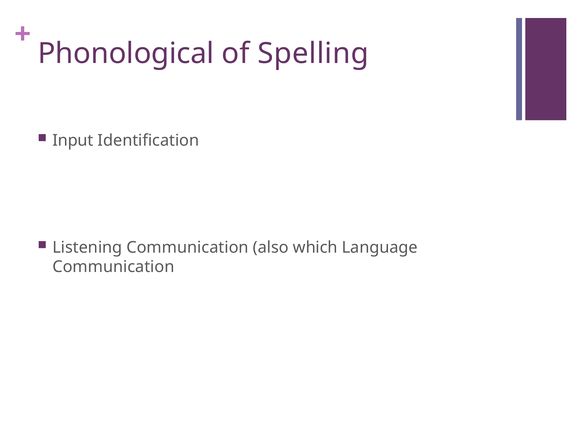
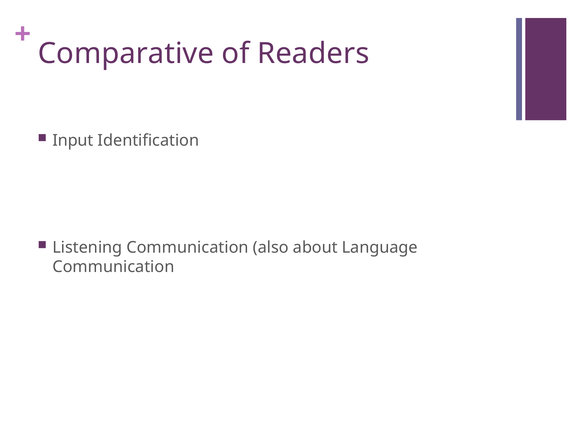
Phonological: Phonological -> Comparative (126, 53)
Spelling: Spelling -> Readers (313, 53)
which: which -> about (315, 248)
